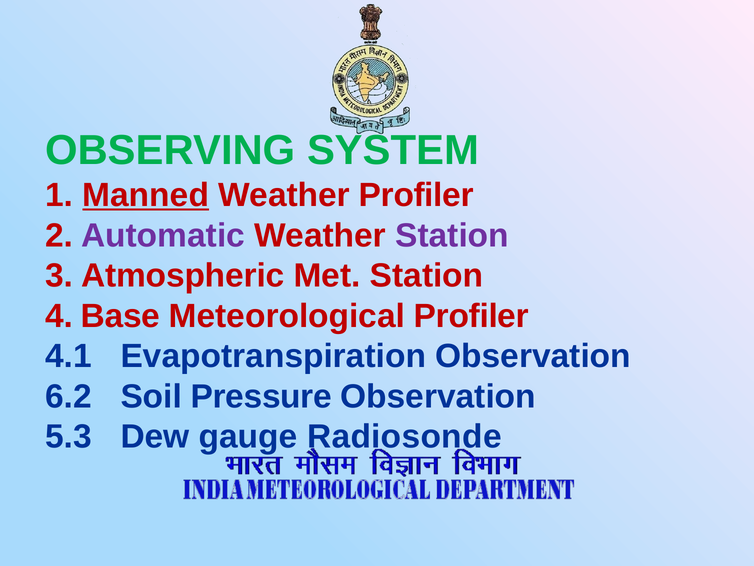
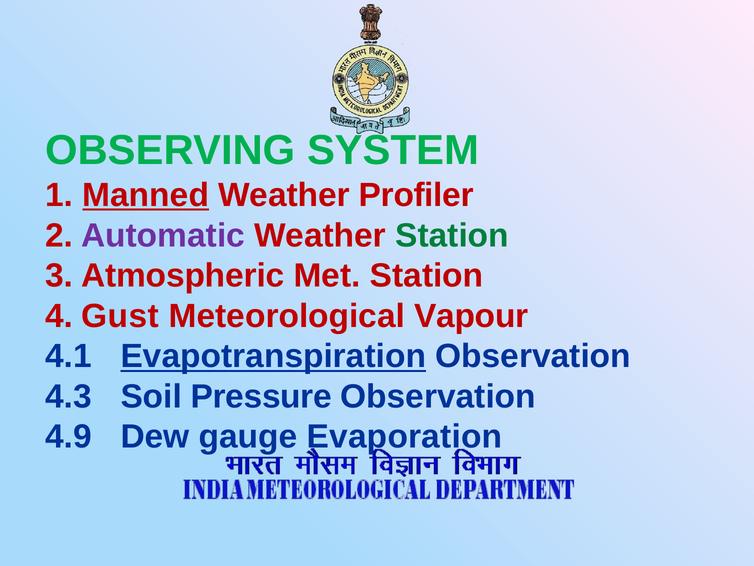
Station colour: purple -> green (452, 235)
Base: Base -> Gust (120, 316)
Meteorological Profiler: Profiler -> Vapour (471, 316)
Evapotranspiration underline: none -> present (273, 356)
6.2: 6.2 -> 4.3 (69, 396)
5.3: 5.3 -> 4.9 (69, 436)
Radiosonde: Radiosonde -> Evaporation (404, 436)
